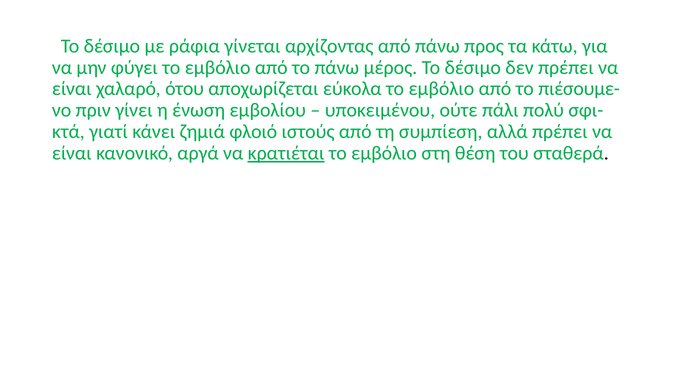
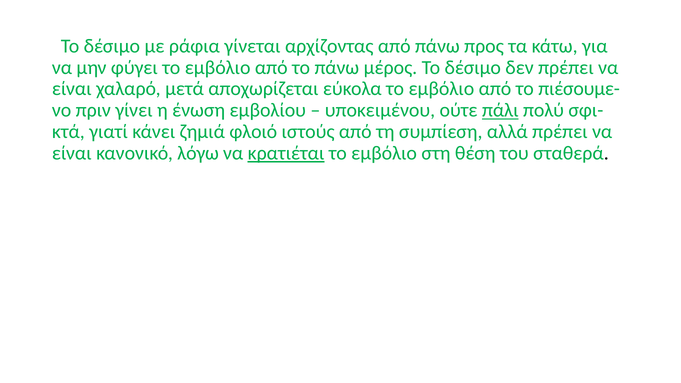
ότου: ότου -> μετά (184, 89)
πάλι underline: none -> present (500, 110)
αργά: αργά -> λόγω (198, 153)
